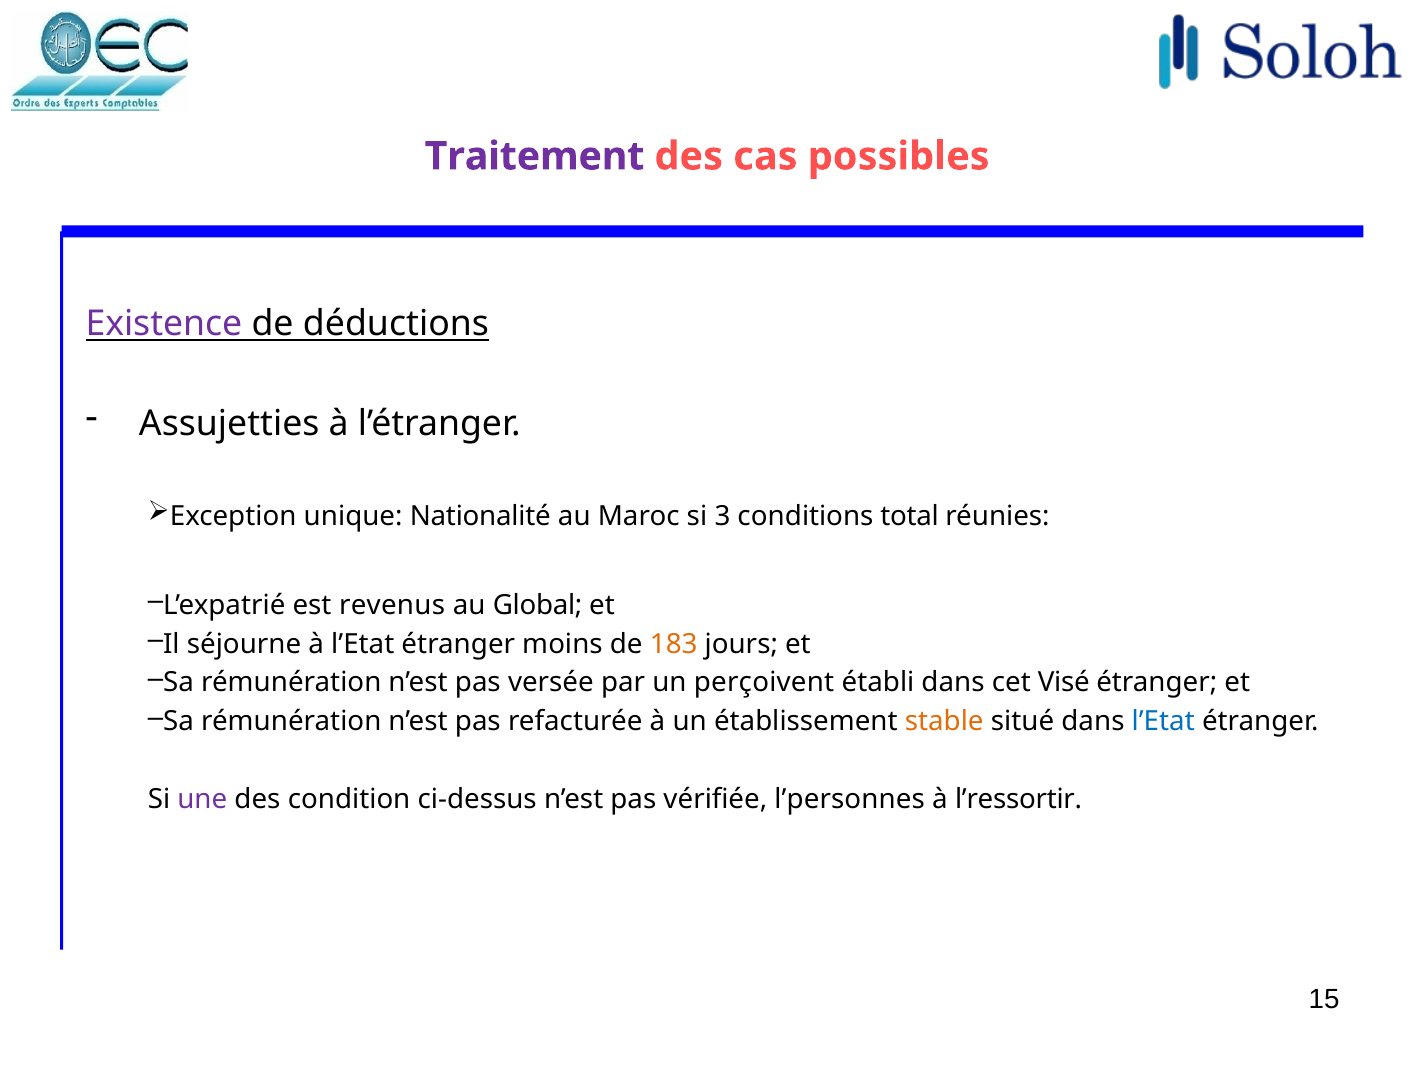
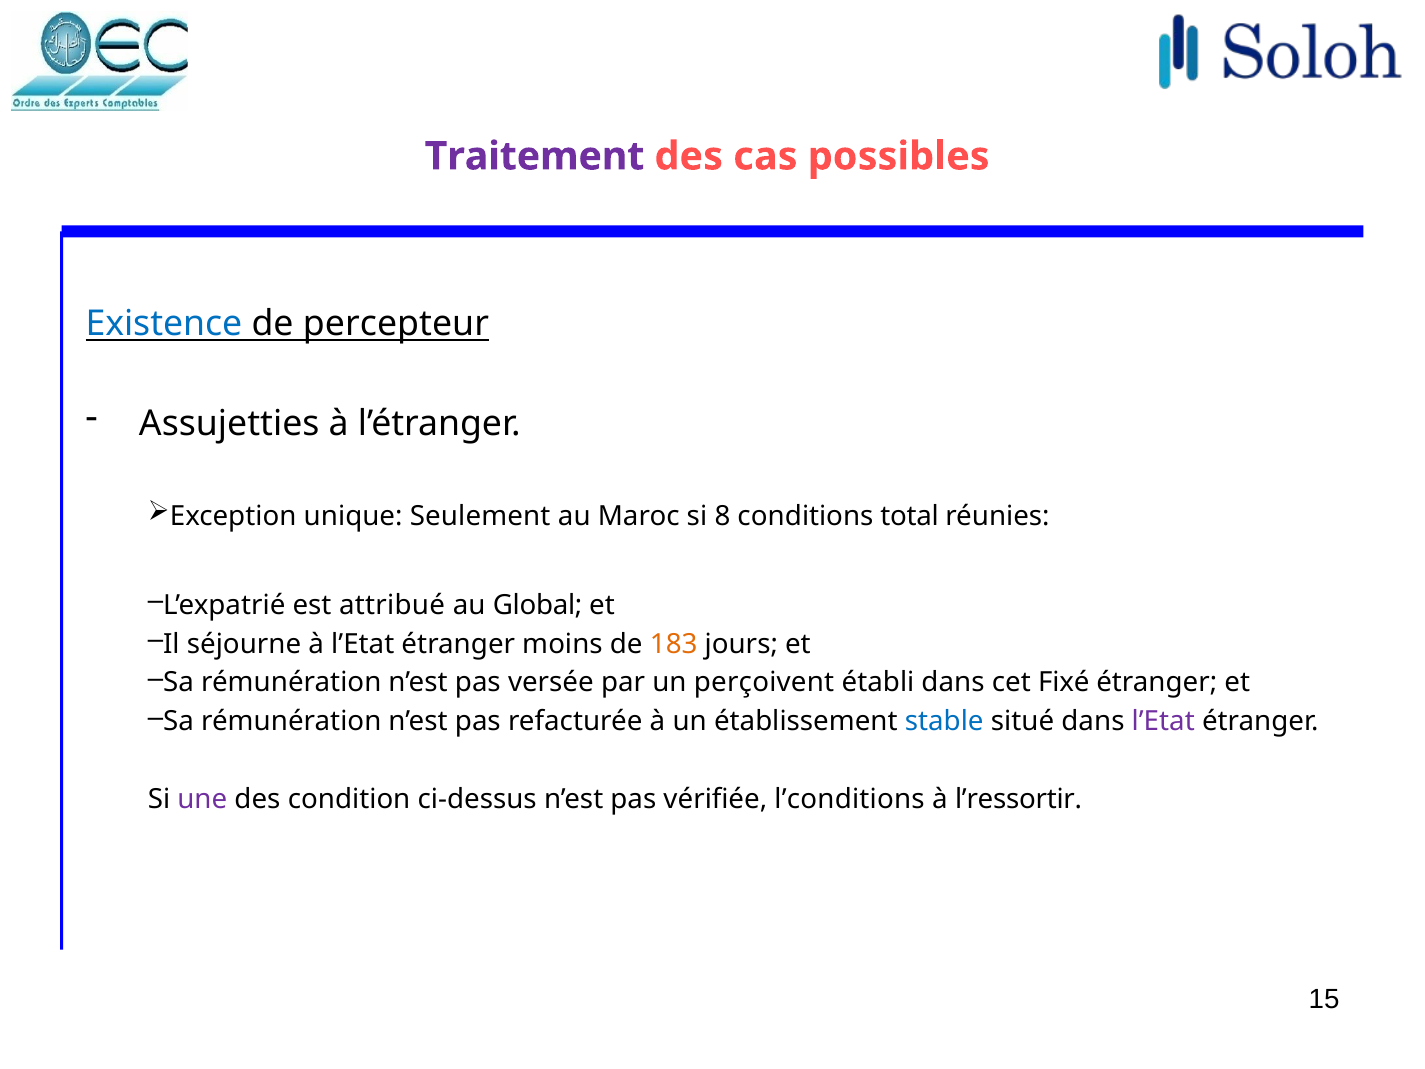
Existence colour: purple -> blue (164, 324)
déductions: déductions -> percepteur (396, 324)
Nationalité: Nationalité -> Seulement (480, 516)
3: 3 -> 8 (722, 516)
revenus: revenus -> attribué (392, 605)
Visé: Visé -> Fixé (1064, 683)
stable colour: orange -> blue (944, 721)
l’Etat colour: blue -> purple (1163, 721)
l’personnes: l’personnes -> l’conditions (850, 799)
